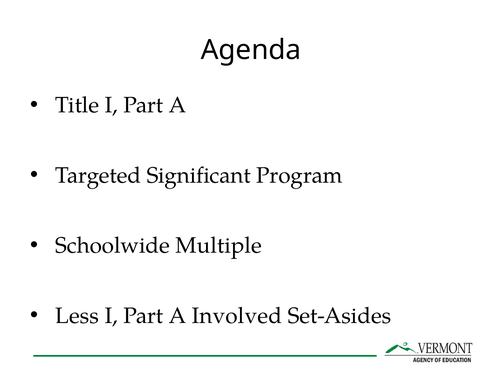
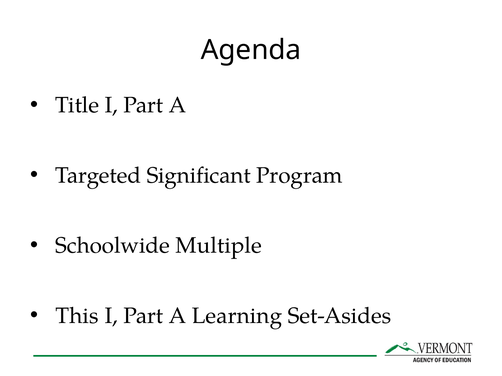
Less: Less -> This (77, 316)
Involved: Involved -> Learning (237, 316)
